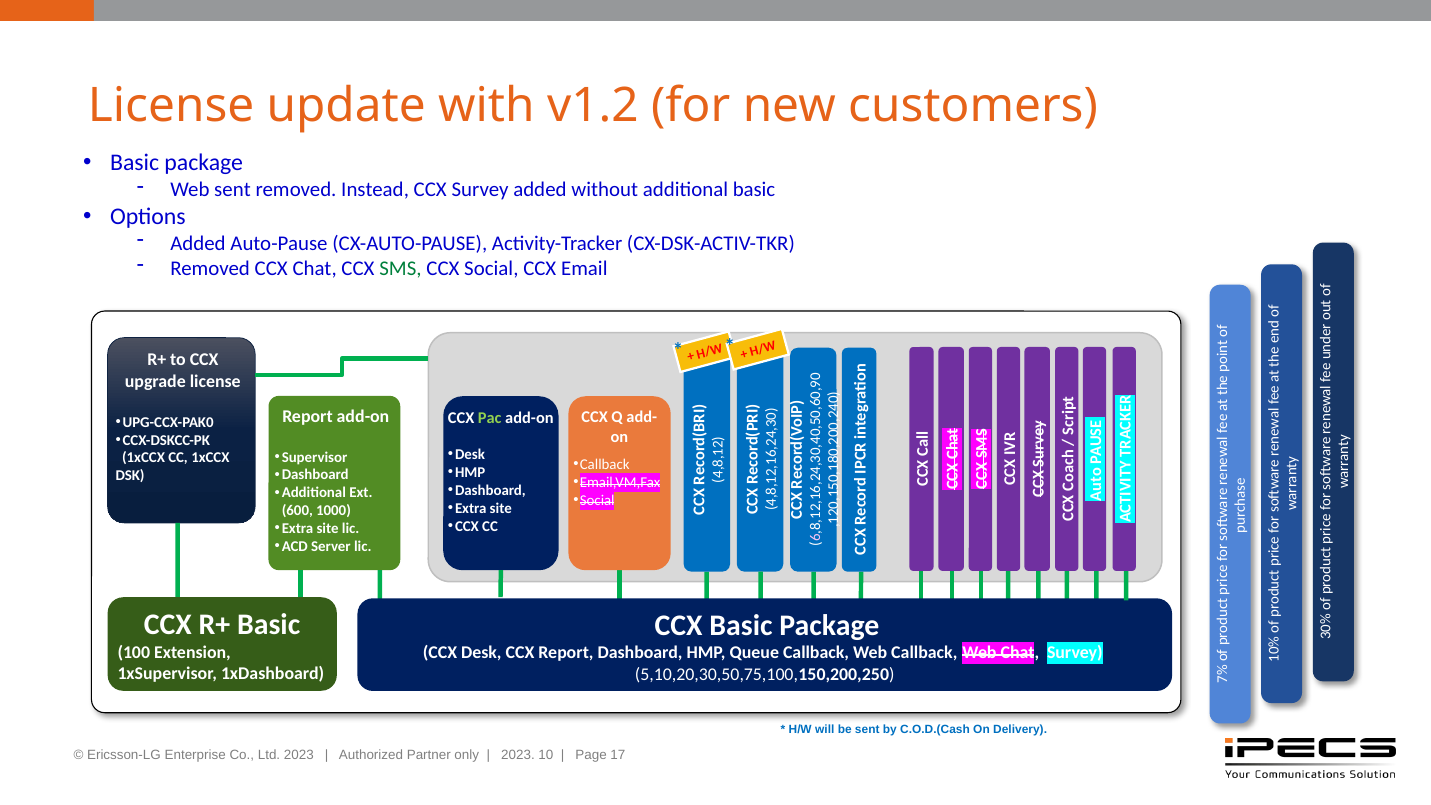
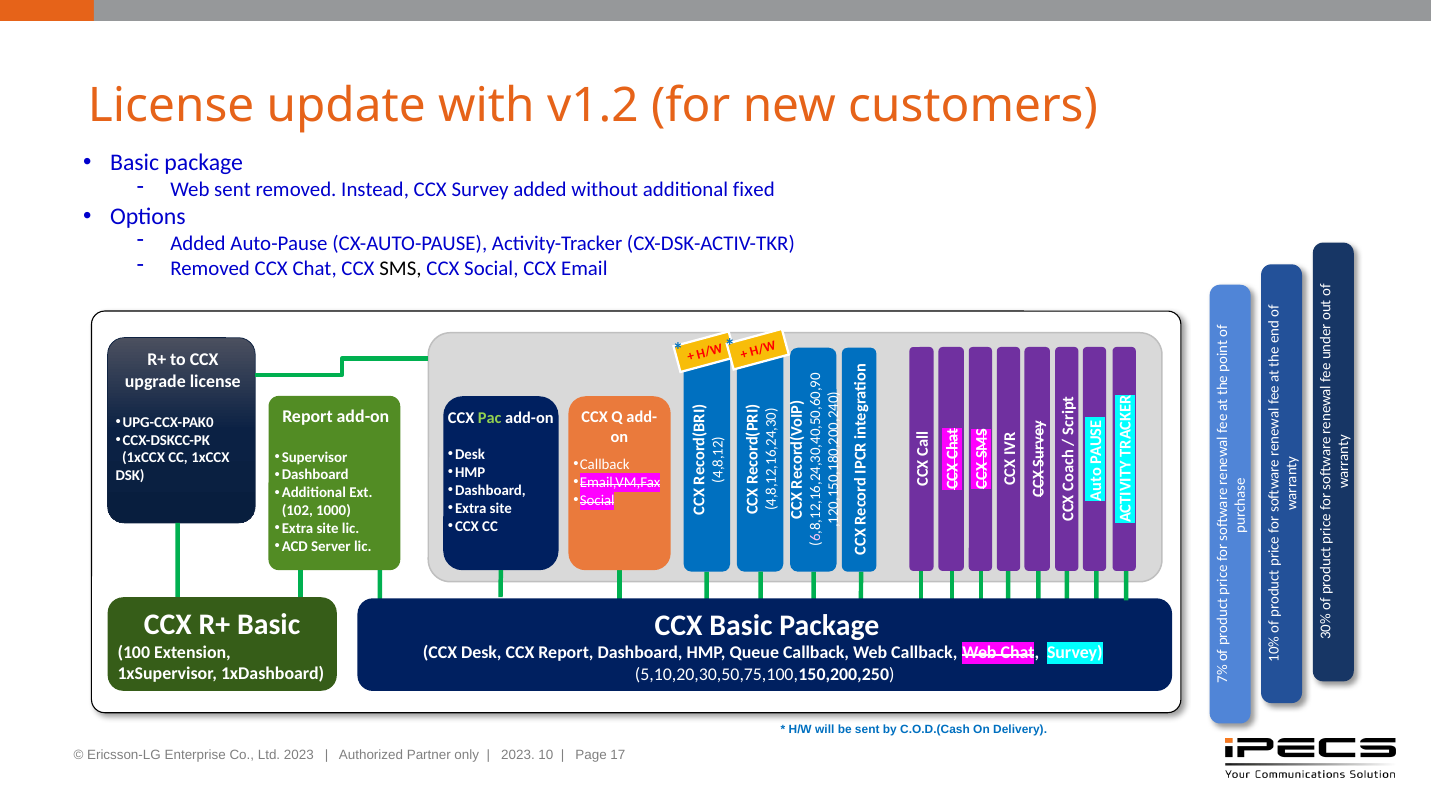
additional basic: basic -> fixed (754, 190)
SMS colour: green -> black (400, 268)
600: 600 -> 102 (297, 511)
